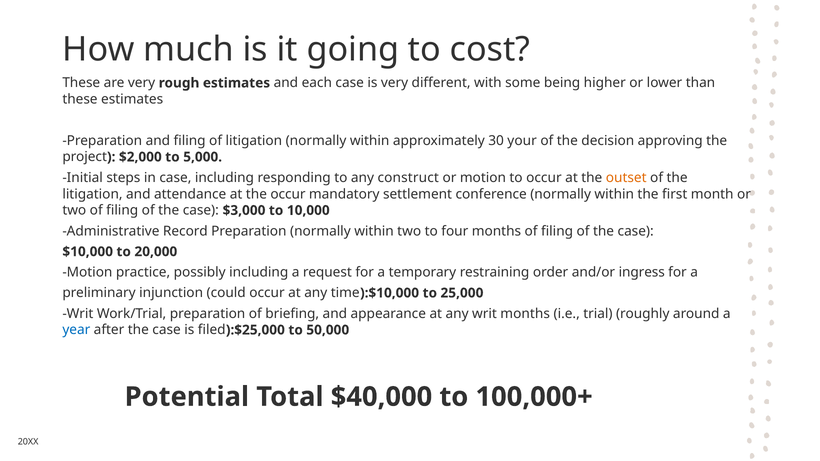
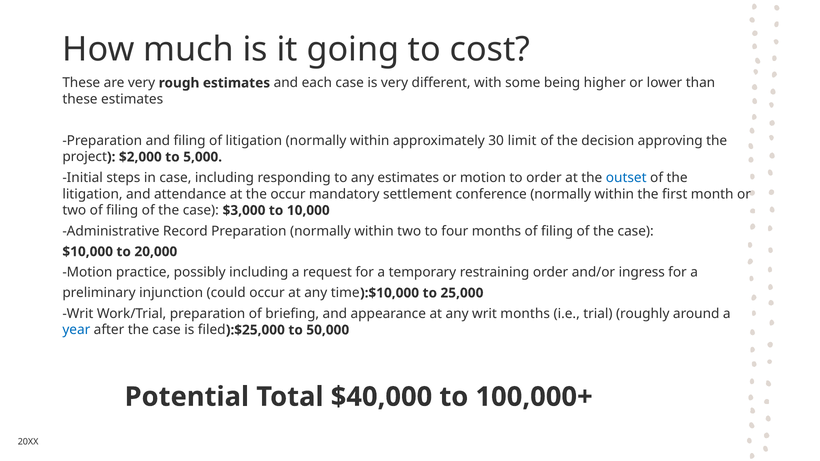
your: your -> limit (522, 141)
any construct: construct -> estimates (408, 178)
to occur: occur -> order (544, 178)
outset colour: orange -> blue (626, 178)
